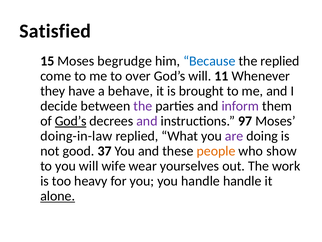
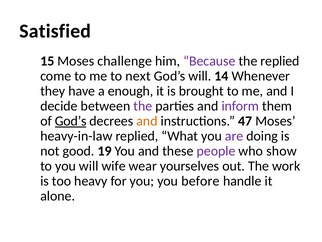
begrudge: begrudge -> challenge (125, 61)
Because colour: blue -> purple (209, 61)
over: over -> next (138, 76)
11: 11 -> 14 (221, 76)
behave: behave -> enough (131, 91)
and colour: purple -> orange (147, 121)
97: 97 -> 47 (245, 121)
doing-in-law: doing-in-law -> heavy-in-law (76, 136)
37: 37 -> 19 (105, 151)
people colour: orange -> purple (216, 151)
you handle: handle -> before (200, 181)
alone underline: present -> none (58, 196)
